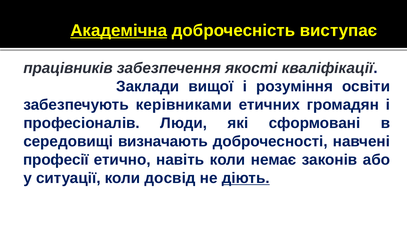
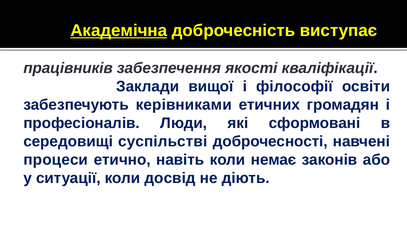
розуміння: розуміння -> філософії (295, 87)
визначають: визначають -> суспільстві (163, 141)
професії: професії -> процеси (56, 160)
діють underline: present -> none (246, 178)
